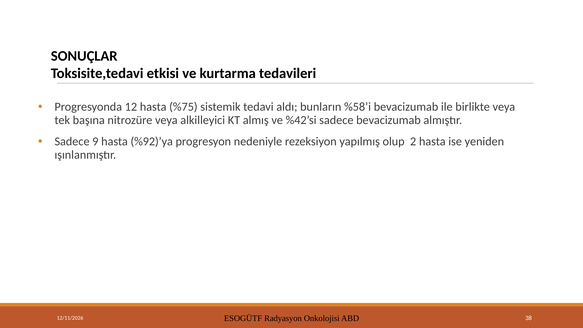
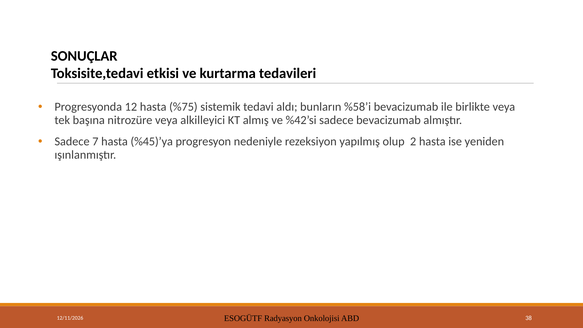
9: 9 -> 7 (95, 142)
%92)’ya: %92)’ya -> %45)’ya (152, 142)
